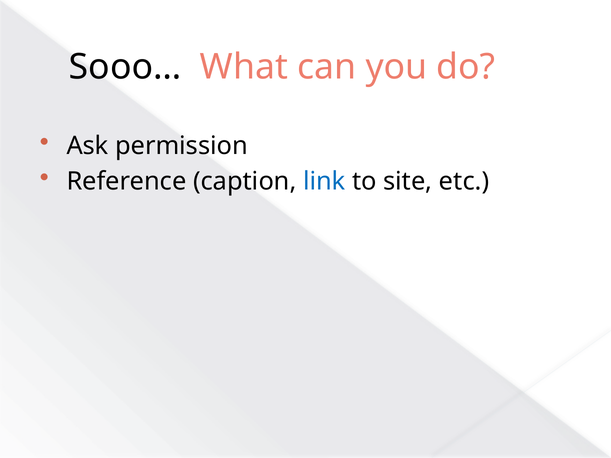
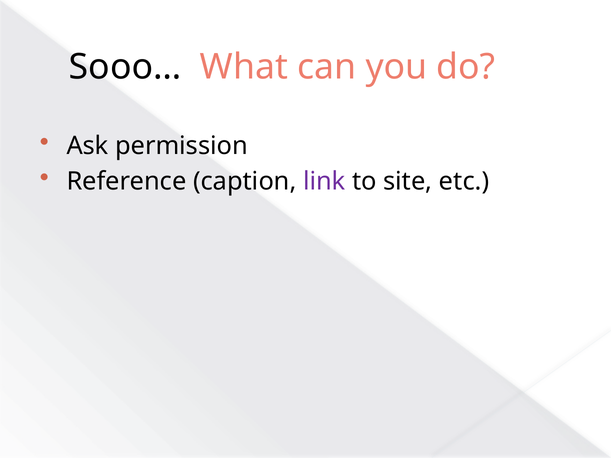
link colour: blue -> purple (324, 182)
